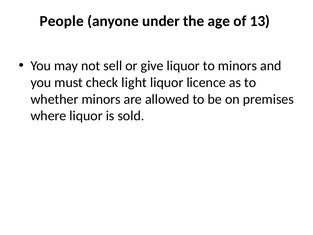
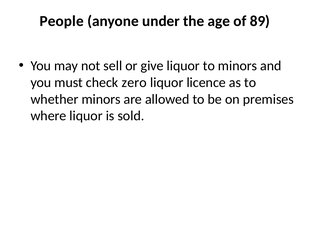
13: 13 -> 89 (260, 21)
light: light -> zero (134, 82)
